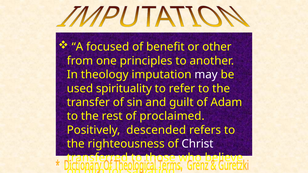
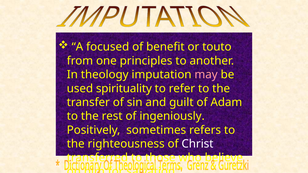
other: other -> touto (217, 47)
may colour: white -> pink (206, 75)
proclaimed: proclaimed -> ingeniously (172, 116)
descended: descended -> sometimes (156, 130)
